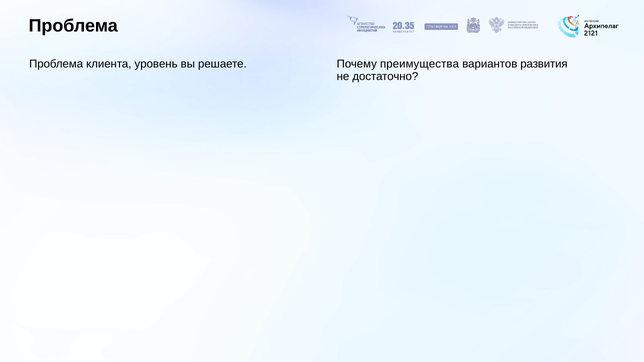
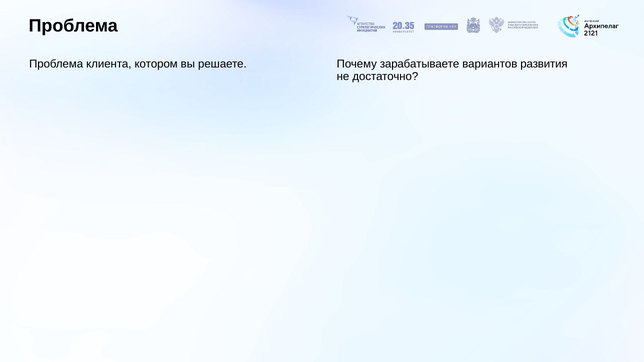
уровень: уровень -> котором (156, 64)
преимущества: преимущества -> зарабатываете (420, 64)
